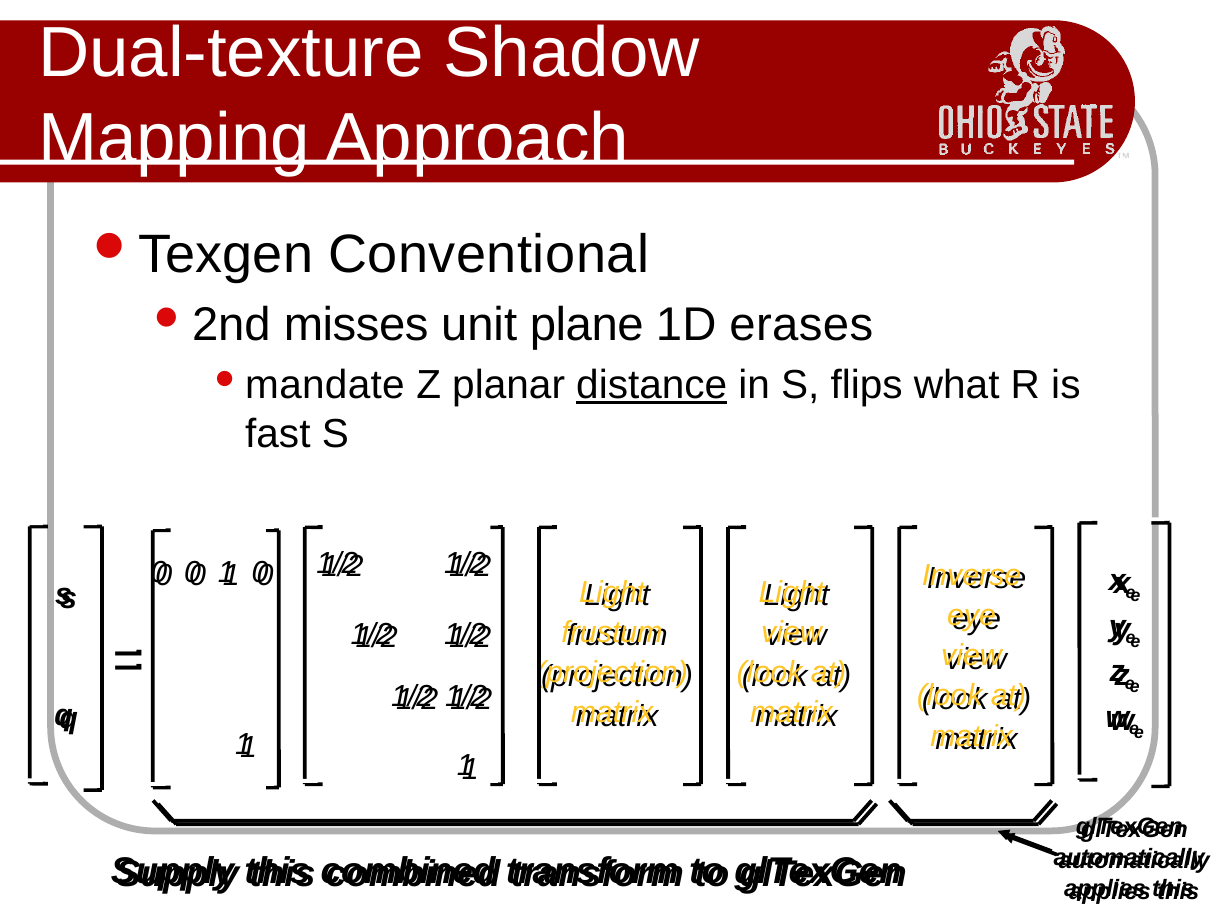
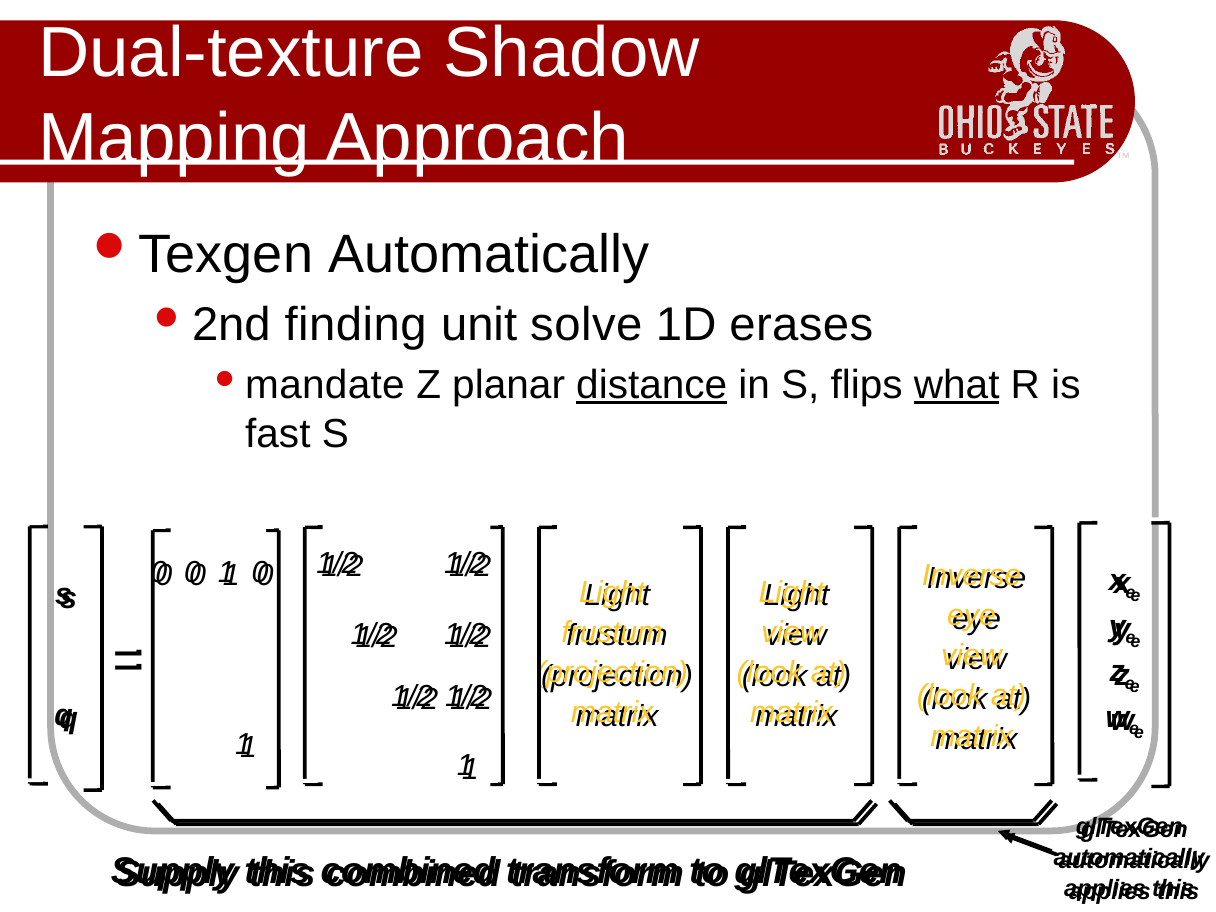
Conventional: Conventional -> Automatically (489, 255)
misses: misses -> finding (356, 325)
plane: plane -> solve (586, 325)
what underline: none -> present (957, 385)
